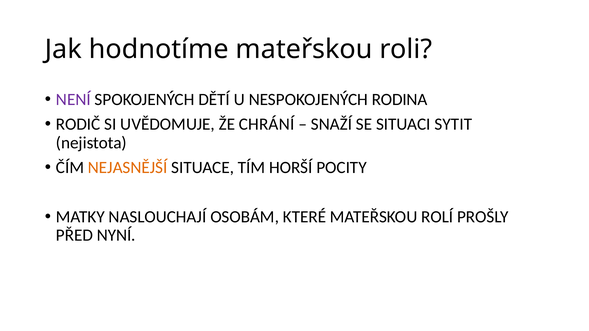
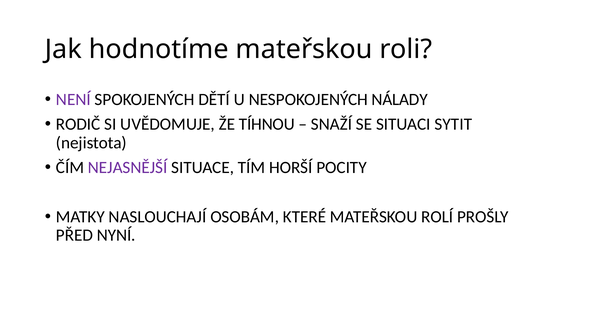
RODINA: RODINA -> NÁLADY (400, 100)
CHRÁNÍ: CHRÁNÍ -> TÍHNOU (267, 124)
NEJASNĚJŠÍ colour: orange -> purple (128, 168)
